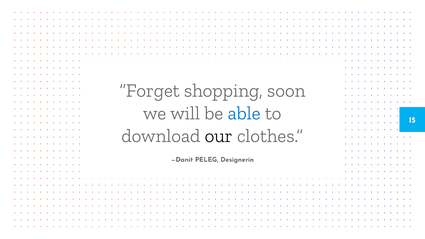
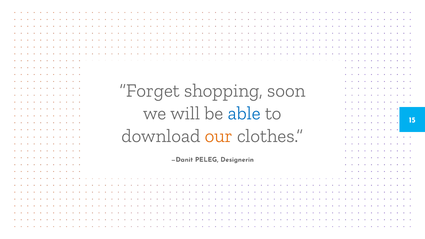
our colour: black -> orange (219, 136)
